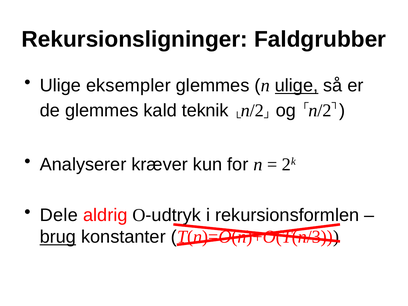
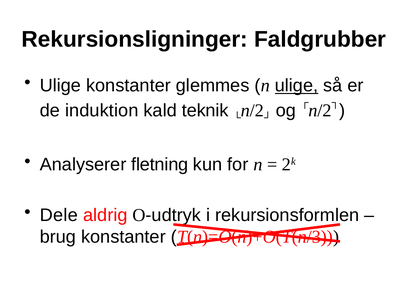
Ulige eksempler: eksempler -> konstanter (128, 86)
de glemmes: glemmes -> induktion (102, 111)
kræver: kræver -> fletning (160, 164)
brug underline: present -> none (58, 237)
